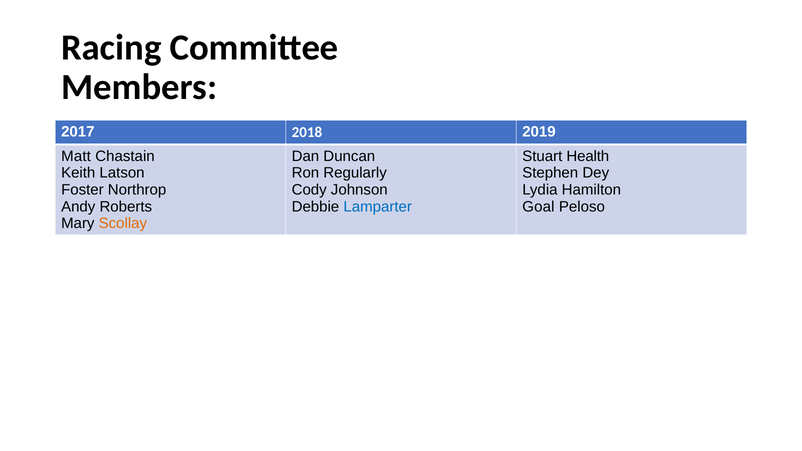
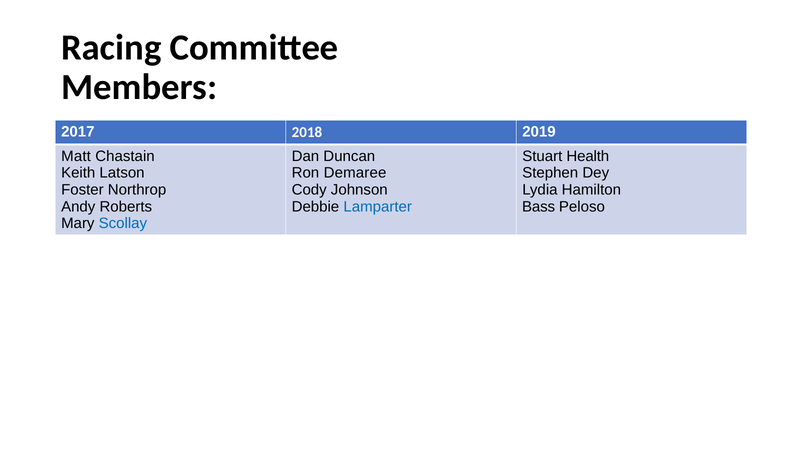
Regularly: Regularly -> Demaree (355, 173)
Goal: Goal -> Bass (539, 207)
Scollay colour: orange -> blue (123, 224)
